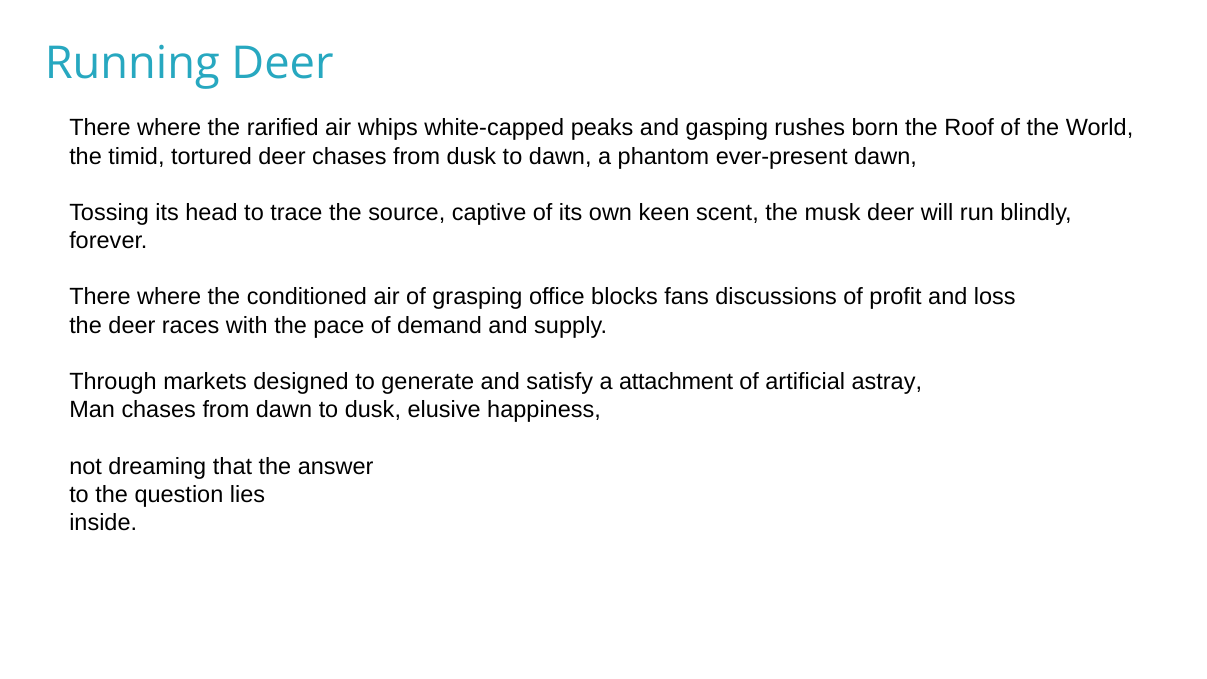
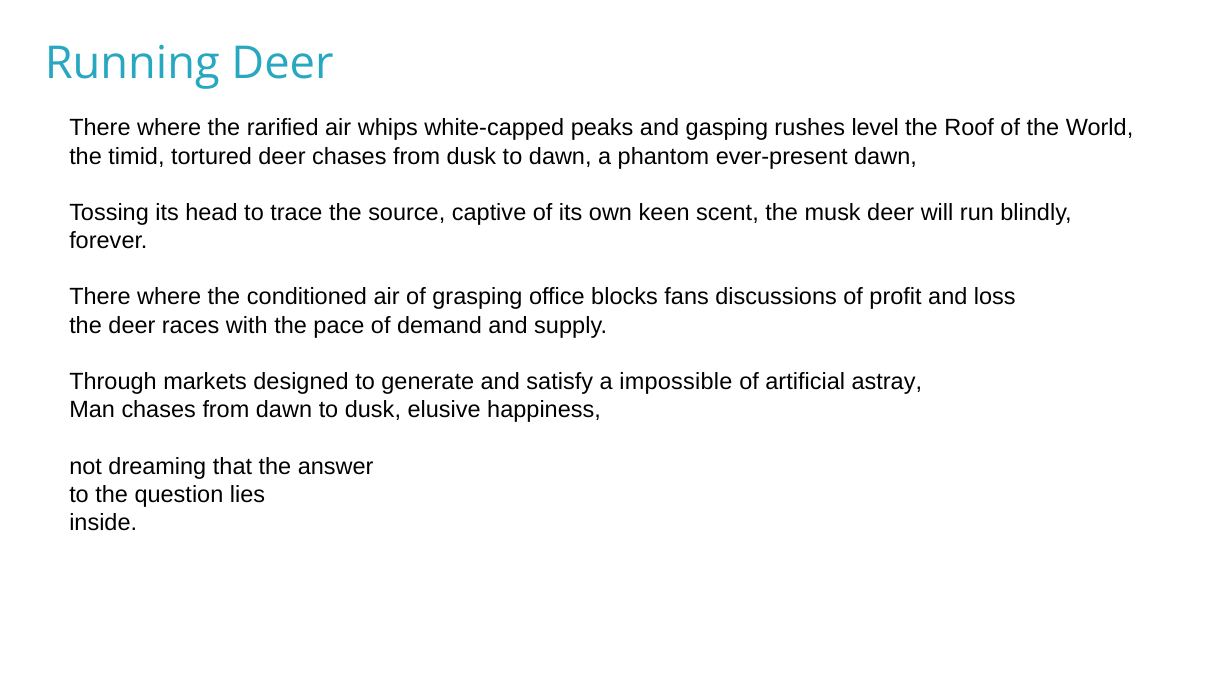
born: born -> level (875, 128)
attachment: attachment -> impossible (676, 382)
